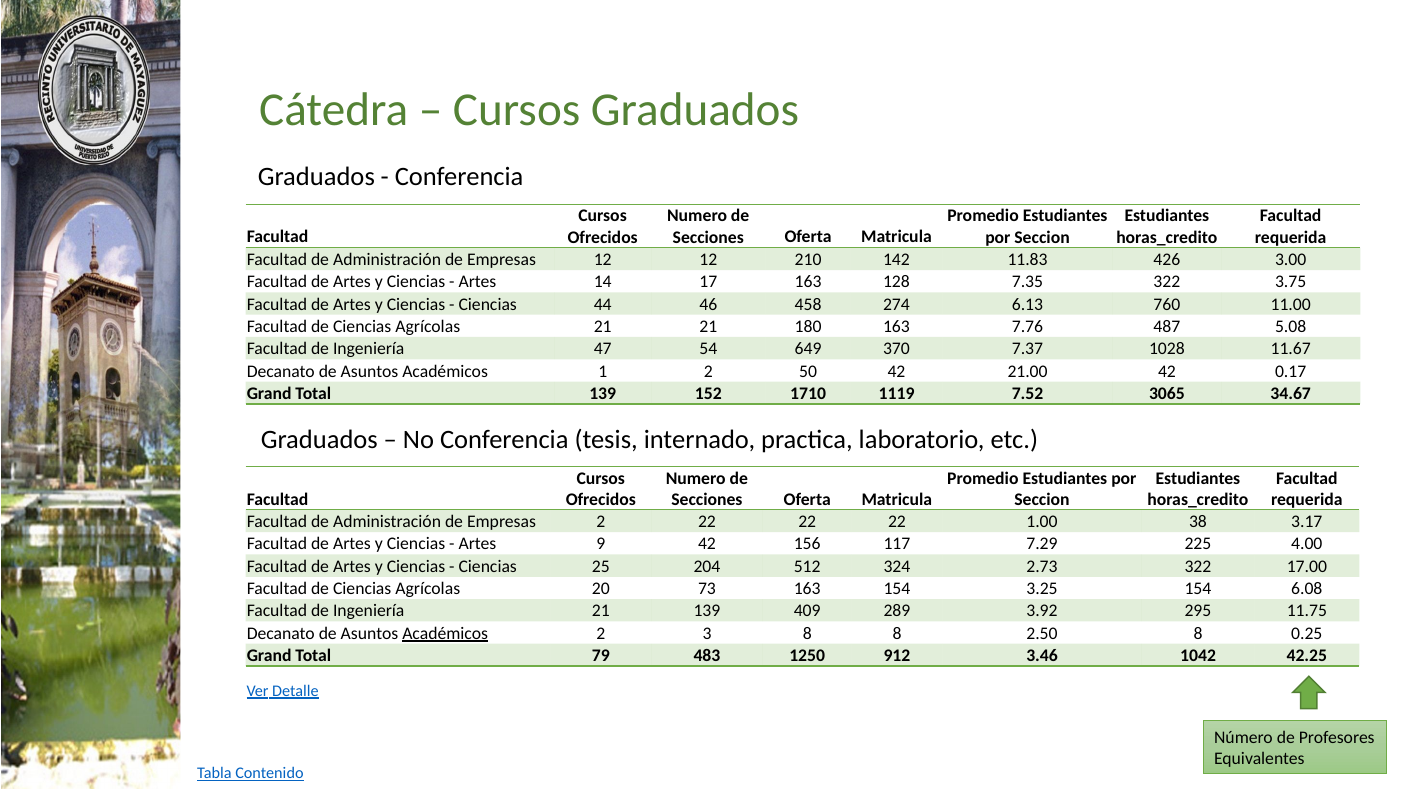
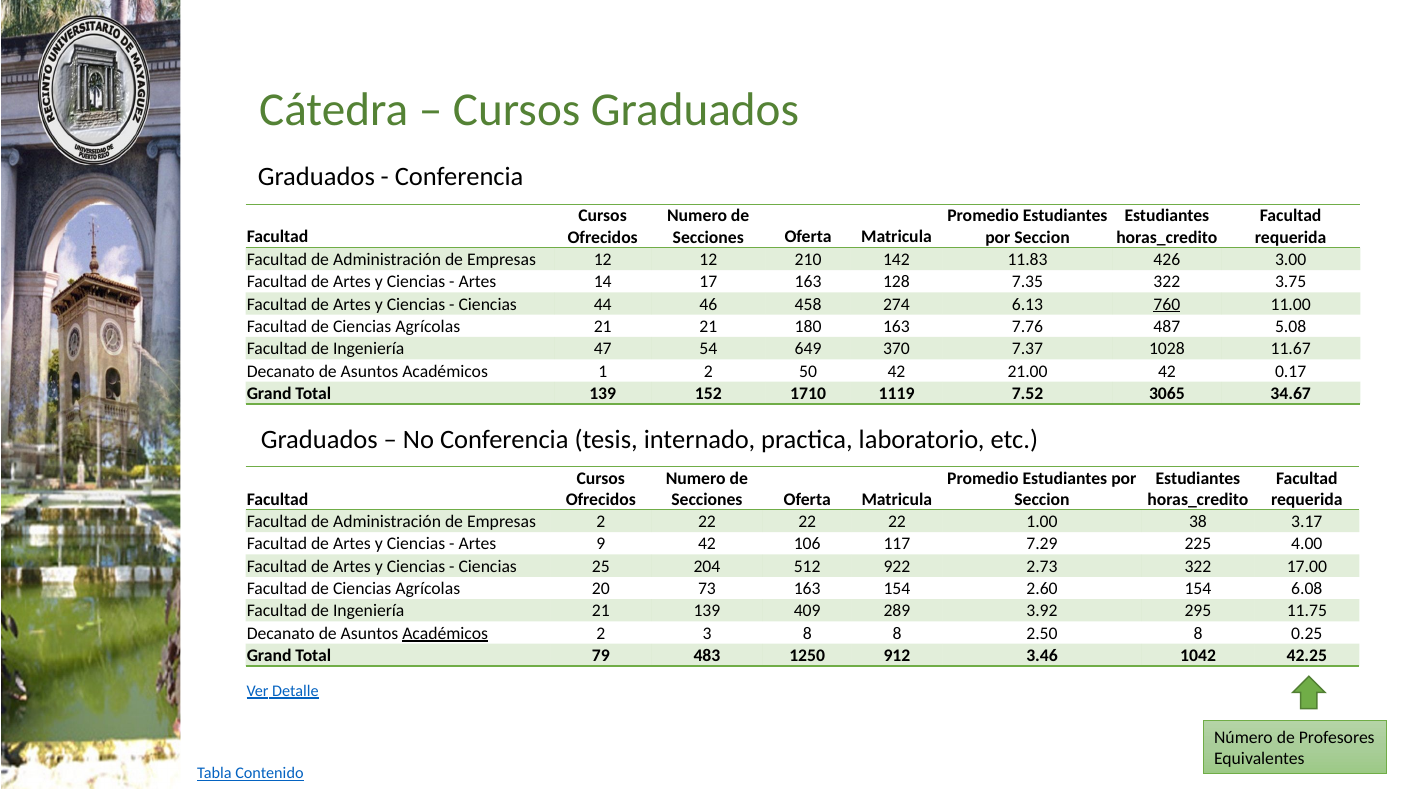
760 underline: none -> present (1167, 304)
156: 156 -> 106 (807, 544)
324: 324 -> 922 (897, 566)
3.25: 3.25 -> 2.60 (1042, 589)
